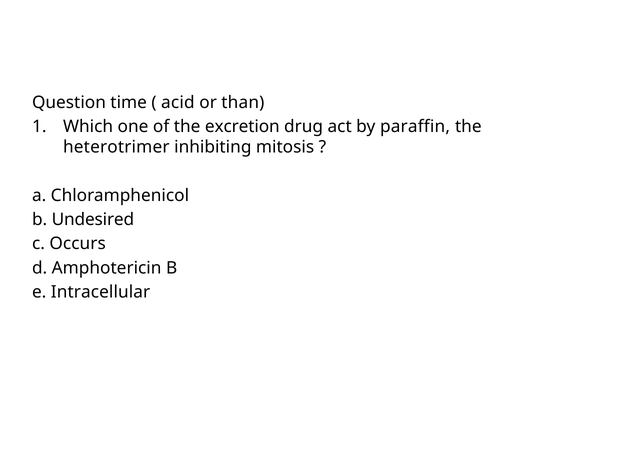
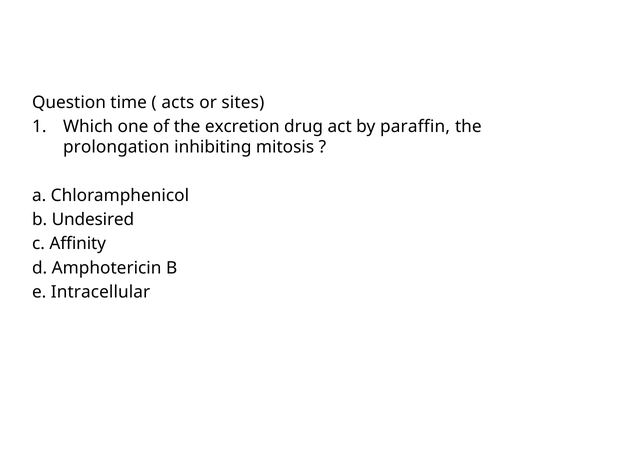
acid: acid -> acts (178, 102)
than: than -> sites (243, 102)
heterotrimer: heterotrimer -> prolongation (116, 147)
Occurs: Occurs -> Affinity (78, 244)
